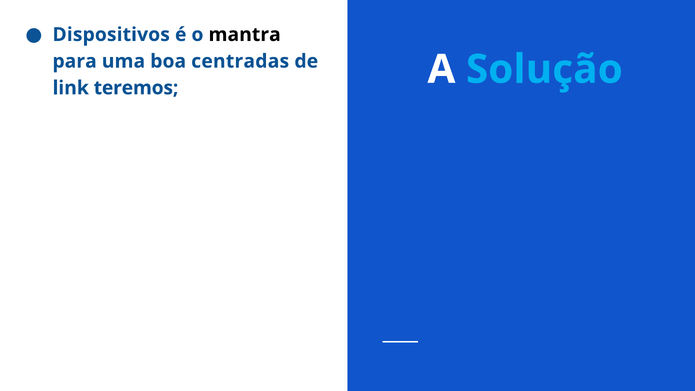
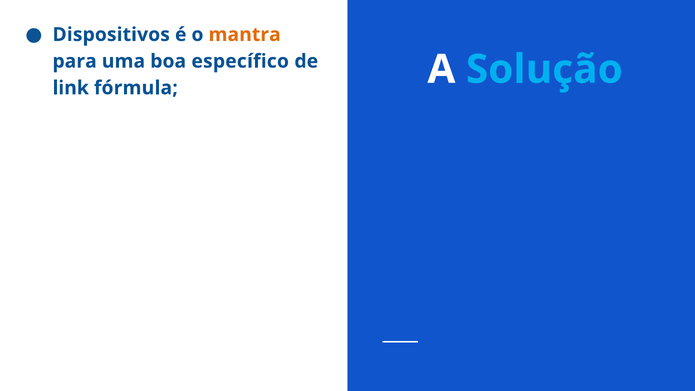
mantra colour: black -> orange (245, 35)
centradas: centradas -> específico (240, 61)
teremos: teremos -> fórmula (136, 88)
